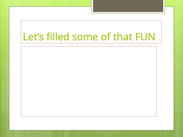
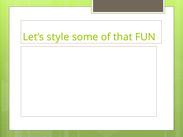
filled: filled -> style (58, 37)
